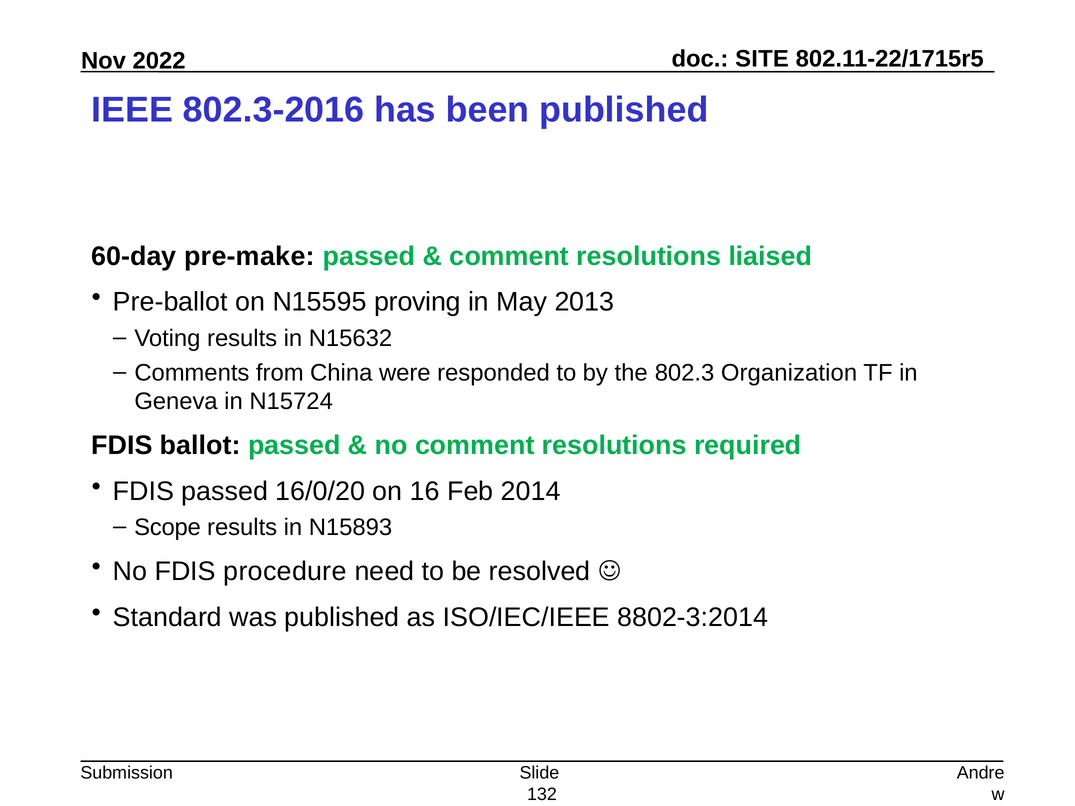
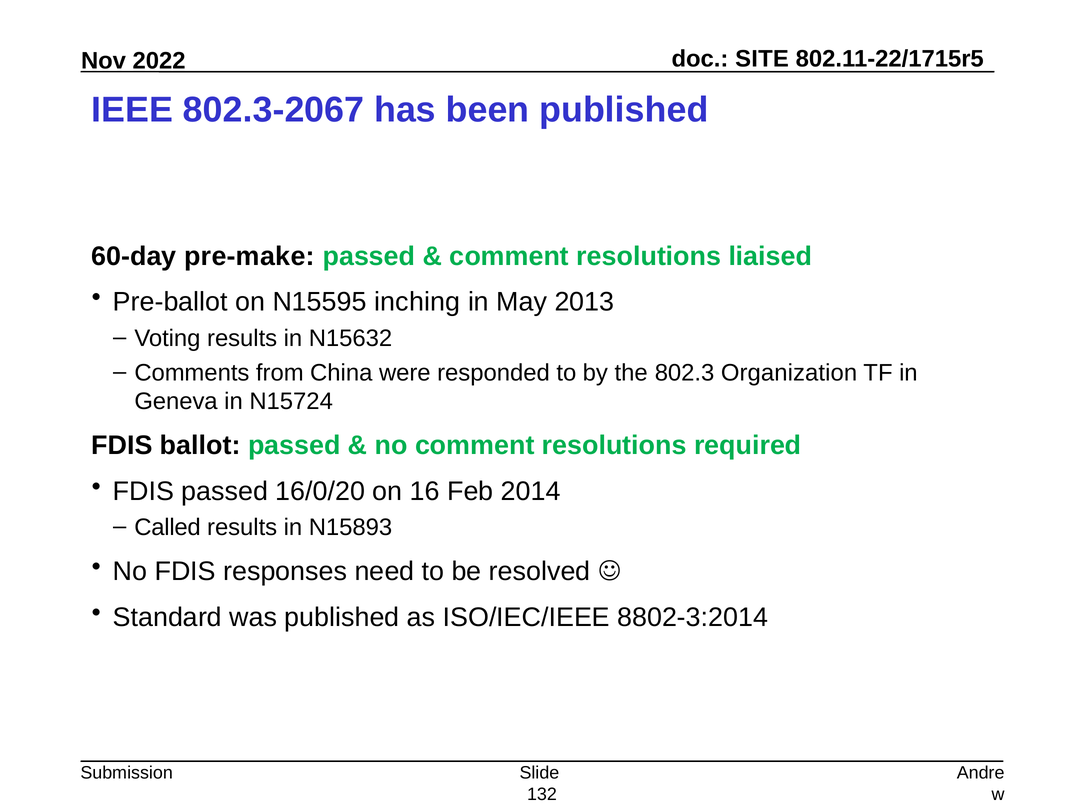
802.3-2016: 802.3-2016 -> 802.3-2067 (274, 110)
proving: proving -> inching (417, 302)
Scope: Scope -> Called (168, 528)
procedure: procedure -> responses (285, 572)
